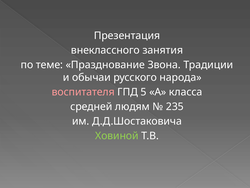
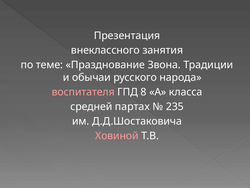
5: 5 -> 8 (144, 92)
людям: людям -> партах (132, 106)
Ховиной colour: light green -> pink (117, 136)
